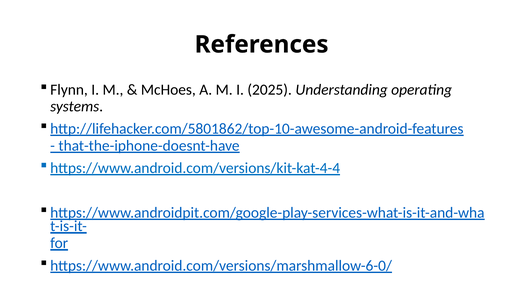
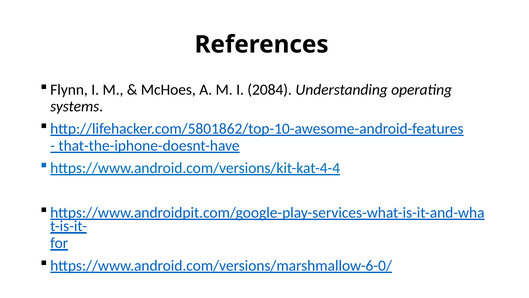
2025: 2025 -> 2084 (270, 89)
